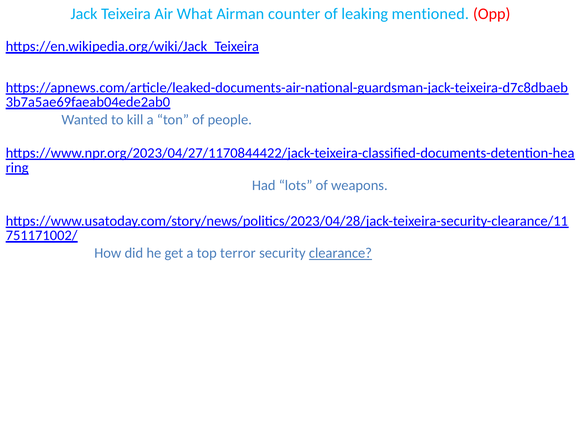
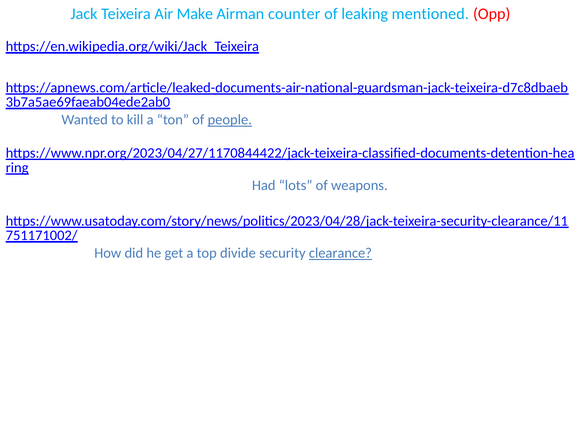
What: What -> Make (195, 14)
people underline: none -> present (230, 120)
terror: terror -> divide (238, 253)
